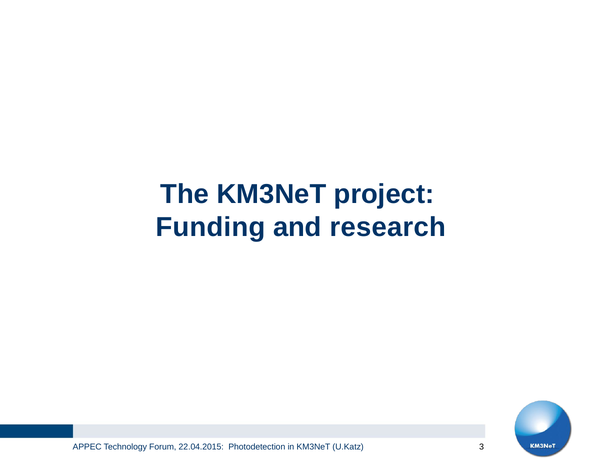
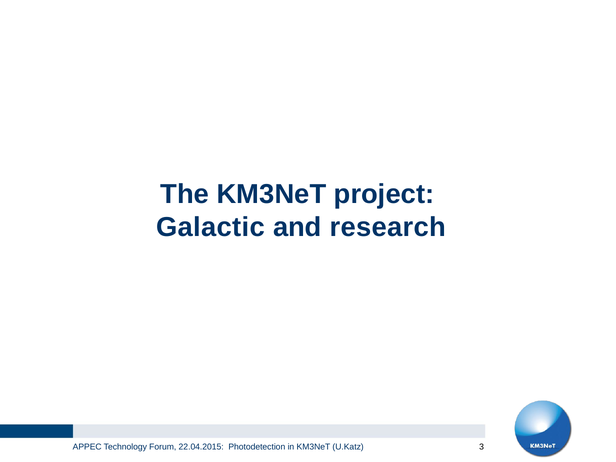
Funding: Funding -> Galactic (211, 227)
